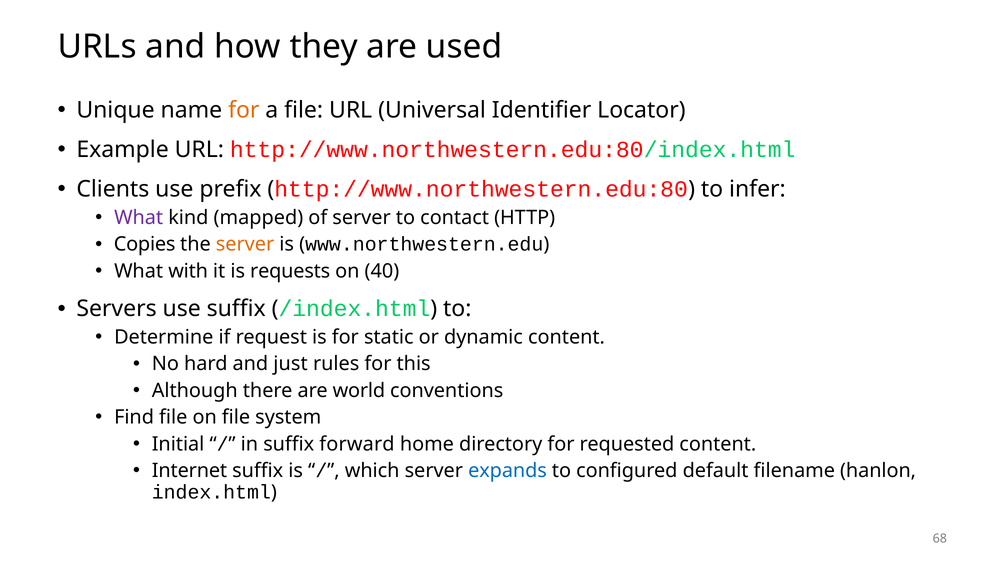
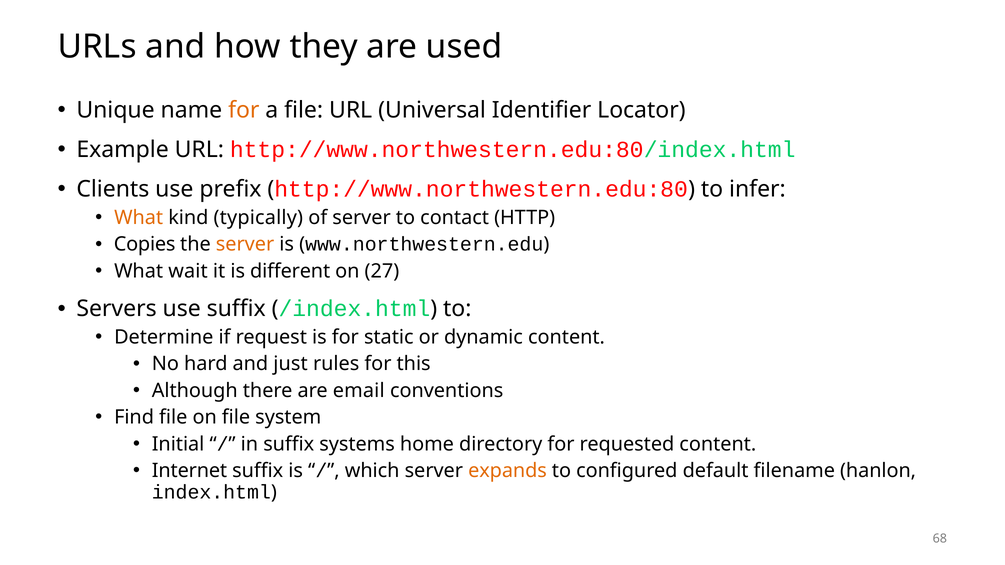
What colour: purple -> orange (139, 218)
mapped: mapped -> typically (258, 218)
with: with -> wait (188, 271)
requests: requests -> different (290, 271)
40: 40 -> 27 (382, 271)
world: world -> email (359, 391)
forward: forward -> systems (357, 444)
expands colour: blue -> orange (507, 471)
